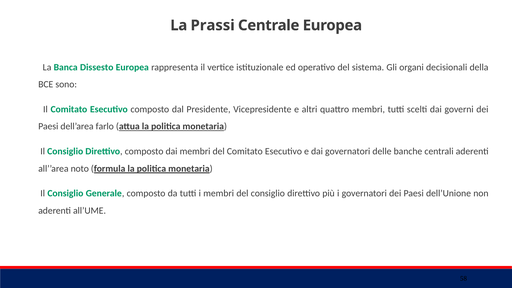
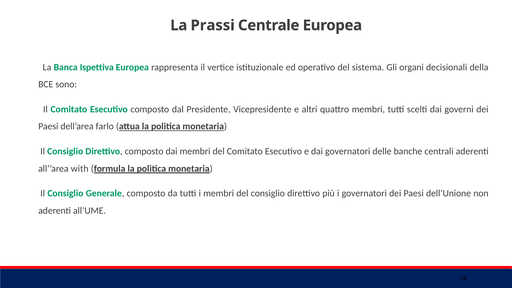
Dissesto: Dissesto -> Ispettiva (97, 67)
noto: noto -> with (80, 169)
